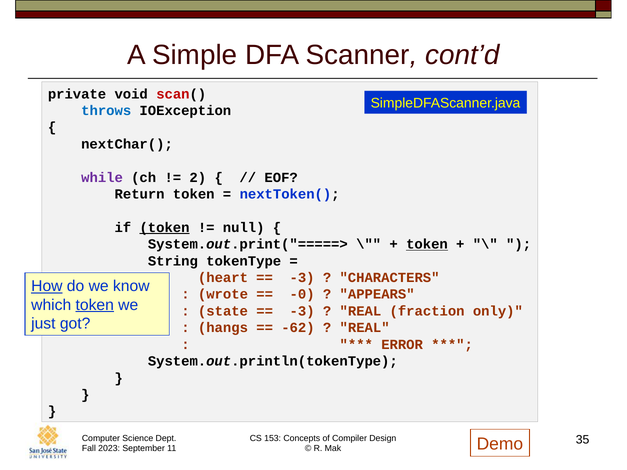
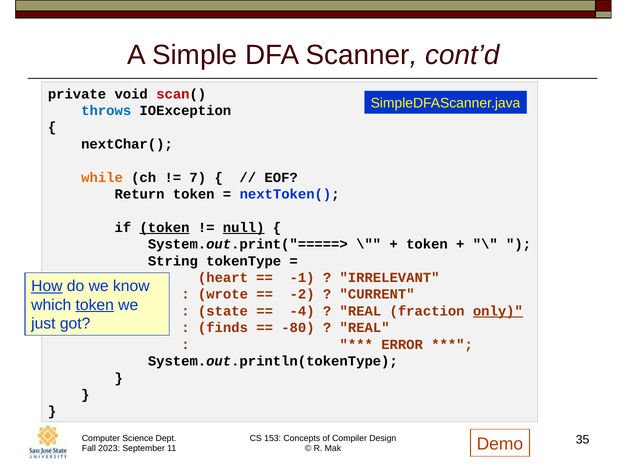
while colour: purple -> orange (102, 178)
2: 2 -> 7 (198, 178)
null underline: none -> present (244, 228)
token underline: present -> none (427, 244)
-3: -3 -> -1 (302, 278)
CHARACTERS: CHARACTERS -> IRRELEVANT (390, 278)
-0: -0 -> -2 (302, 295)
APPEARS: APPEARS -> CURRENT (377, 295)
-3: -3 -> -4 (302, 311)
only underline: none -> present (498, 311)
hangs: hangs -> finds (223, 328)
-62: -62 -> -80 (298, 328)
